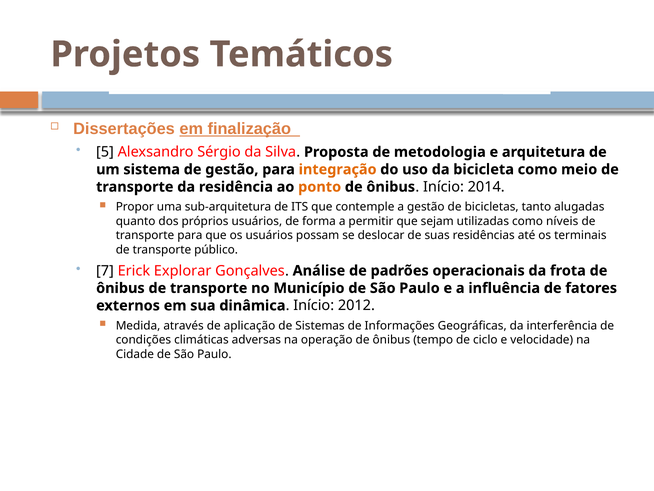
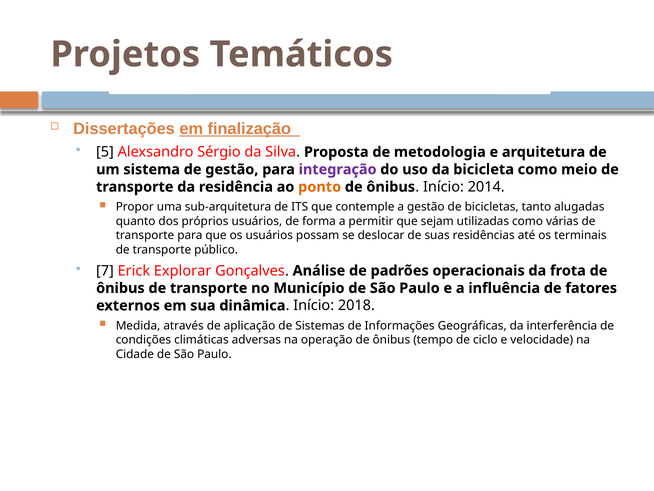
integração colour: orange -> purple (338, 169)
níveis: níveis -> várias (562, 221)
2012: 2012 -> 2018 (356, 305)
